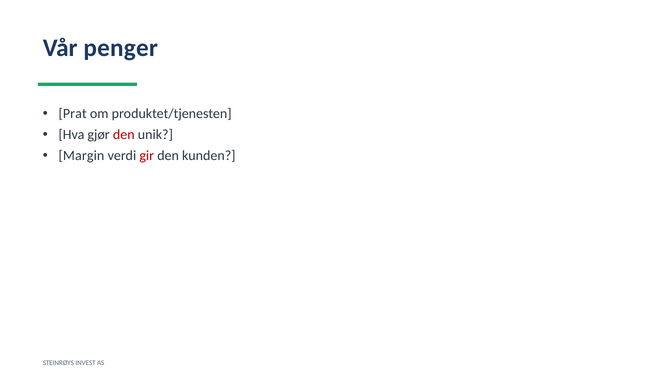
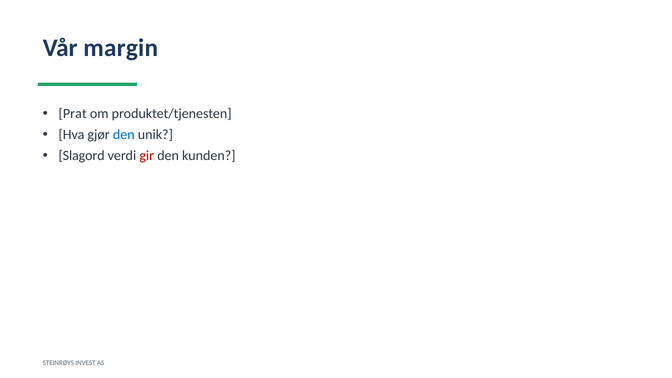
penger: penger -> margin (121, 48)
den colour: red -> blue (124, 135)
Margin: Margin -> Slagord (82, 156)
